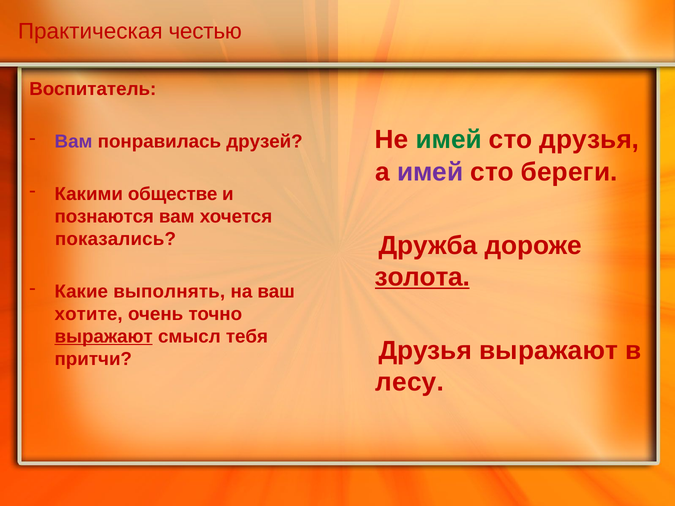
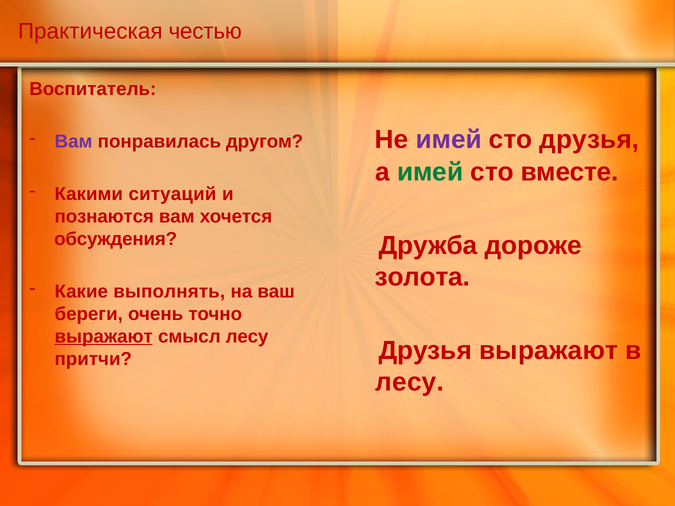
имей colour: green -> purple (449, 140)
друзей: друзей -> другом (265, 142)
имей colour: purple -> green (430, 172)
береги: береги -> вместе (569, 172)
обществе: обществе -> ситуаций (172, 194)
показались: показались -> обсуждения (116, 239)
золота underline: present -> none (422, 277)
хотите: хотите -> береги (89, 314)
смысл тебя: тебя -> лесу (247, 337)
